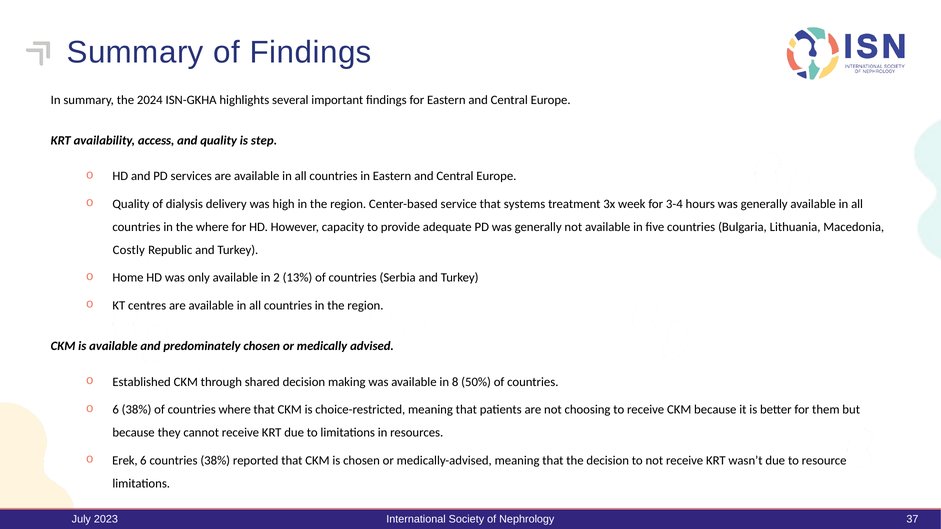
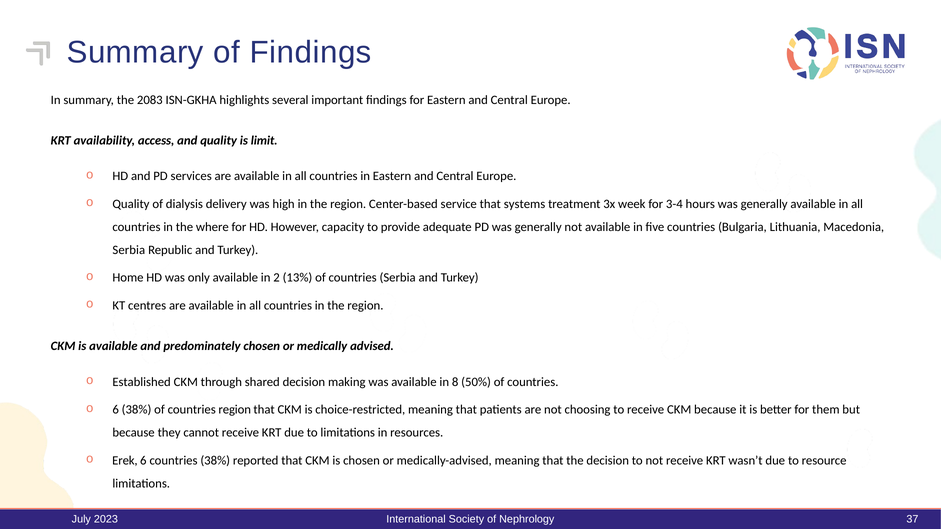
2024: 2024 -> 2083 (150, 100)
step: step -> limit (264, 141)
Costly: Costly -> Serbia (129, 250)
countries where: where -> region (235, 410)
